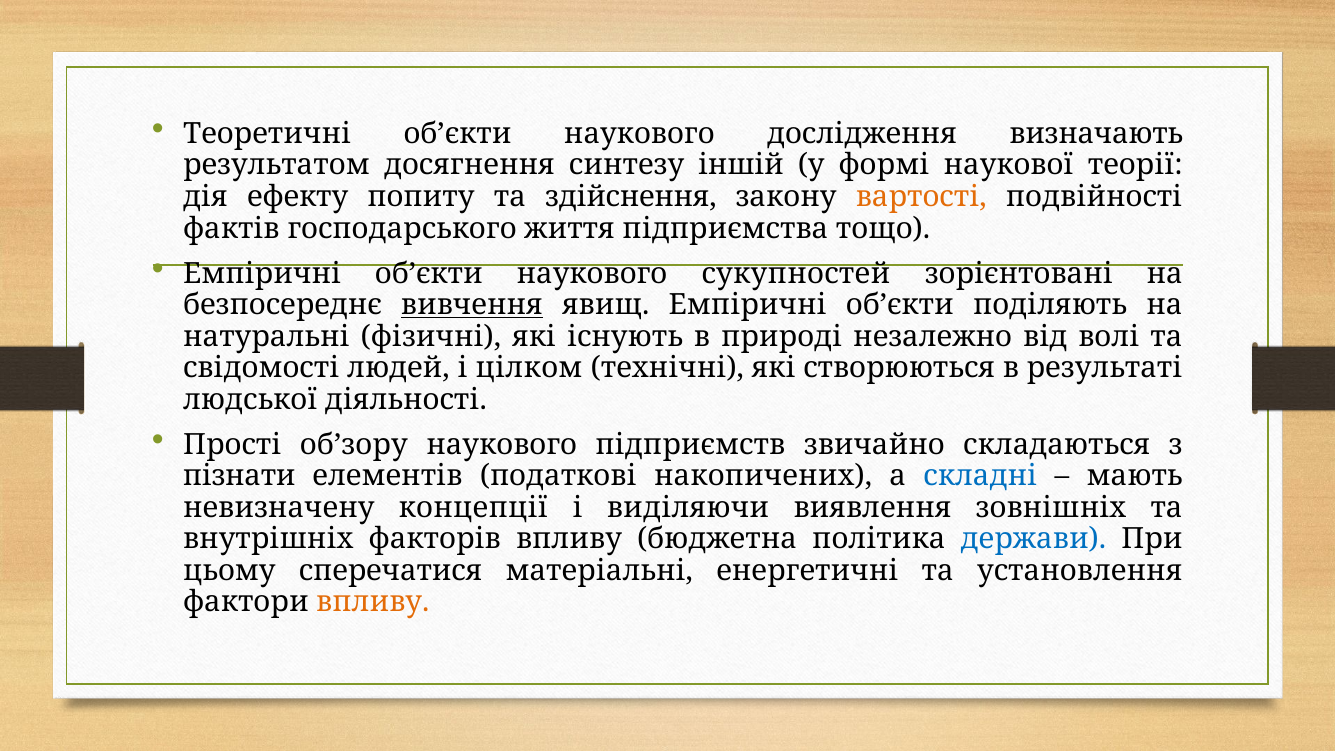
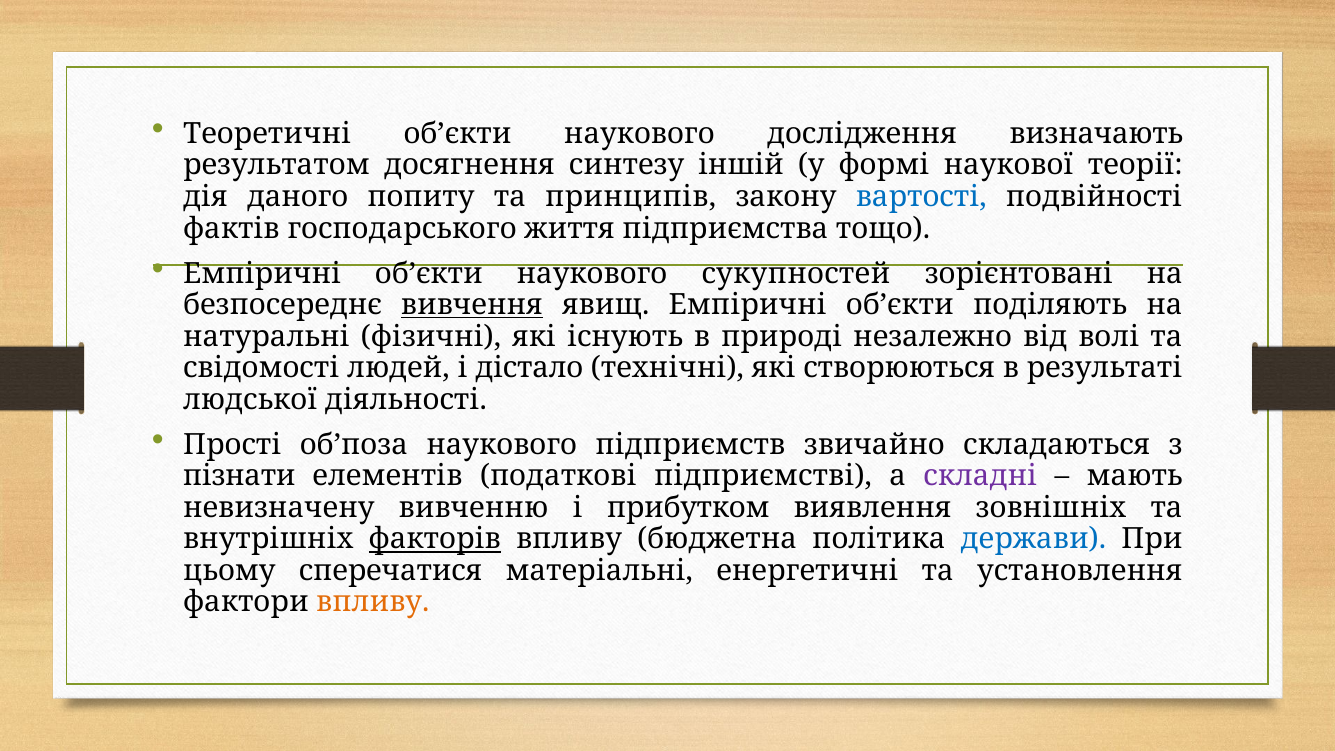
ефекту: ефекту -> даного (298, 197)
здійснення: здійснення -> принципів (631, 197)
вартості colour: orange -> blue (921, 197)
цілком: цілком -> дістало (529, 368)
об’зору: об’зору -> об’поза (354, 445)
накопичених: накопичених -> підприємстві (763, 476)
складні colour: blue -> purple (980, 476)
концепції: концепції -> вивченню (473, 508)
виділяючи: виділяючи -> прибутком (688, 508)
факторів underline: none -> present (435, 539)
